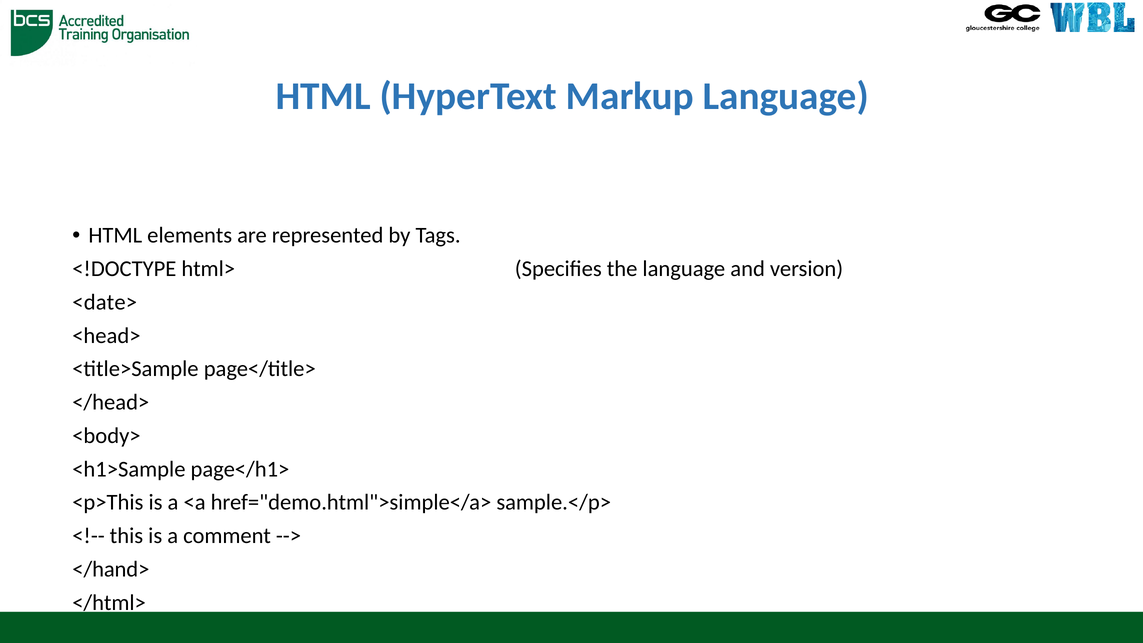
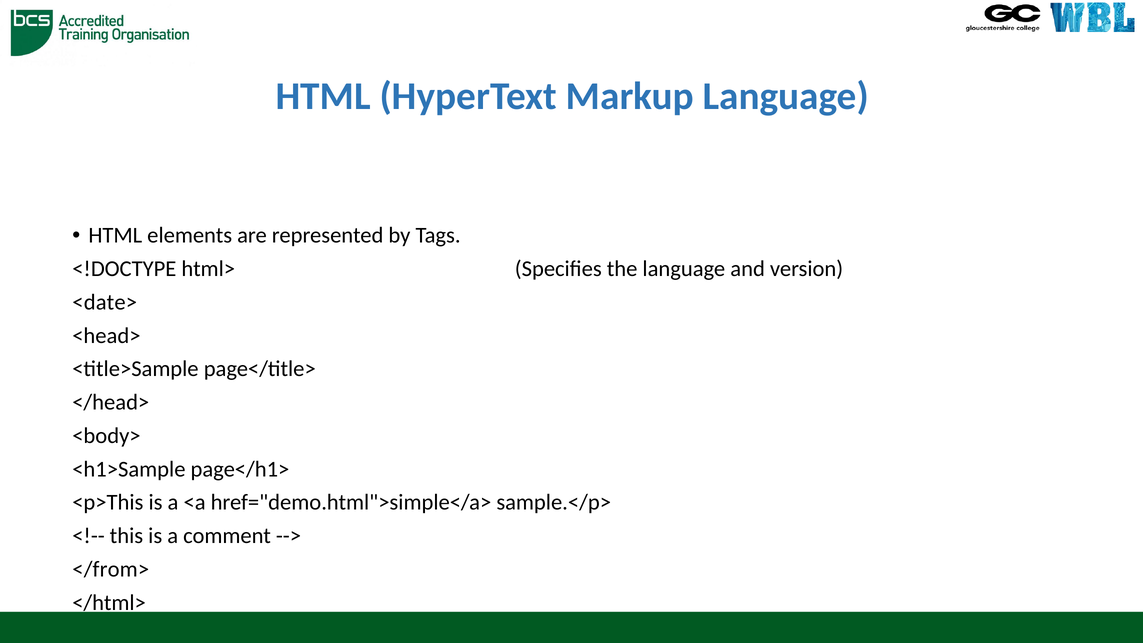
</hand>: </hand> -> </from> (111, 569)
